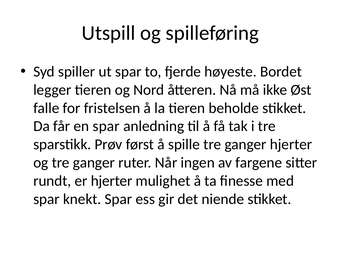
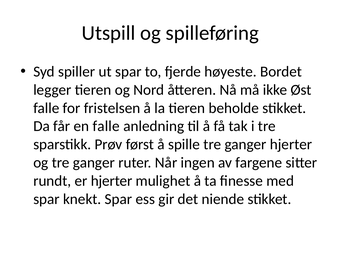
en spar: spar -> falle (106, 126)
